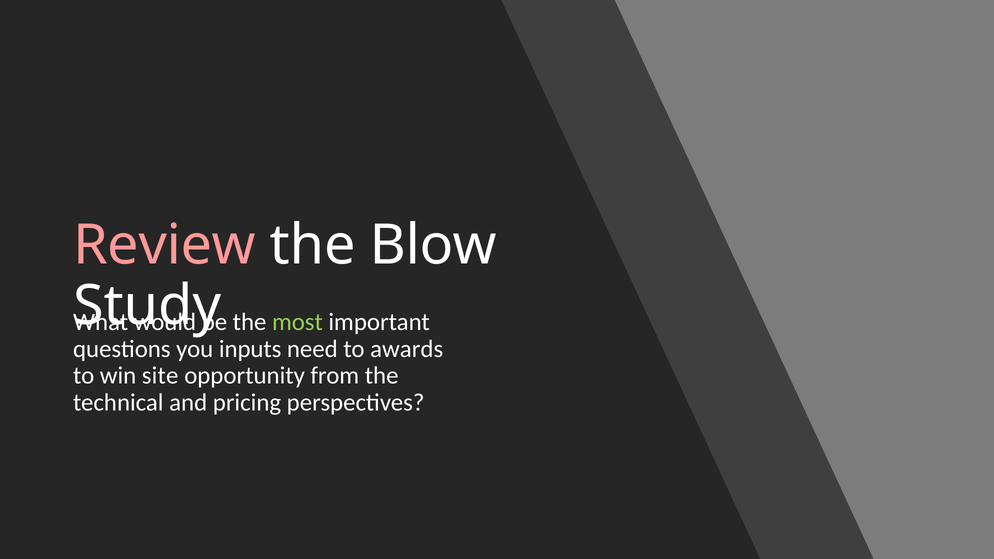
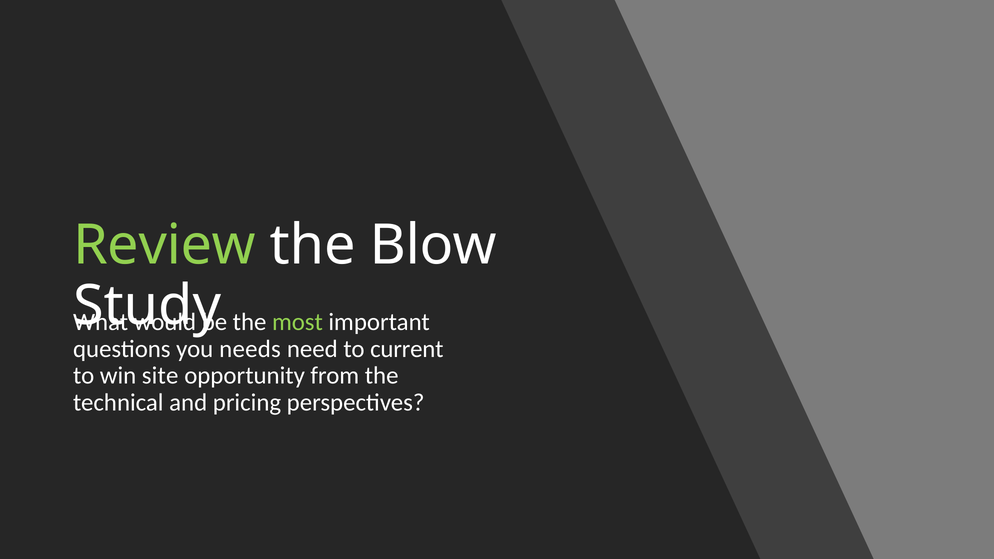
Review colour: pink -> light green (164, 246)
inputs: inputs -> needs (250, 349)
awards: awards -> current (407, 349)
